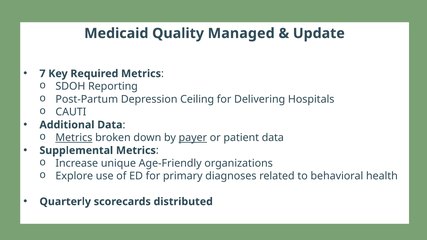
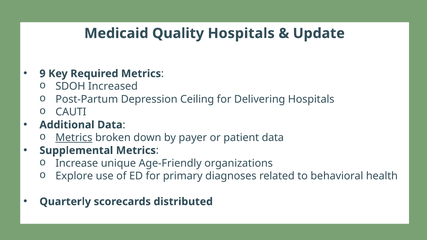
Quality Managed: Managed -> Hospitals (241, 33)
7: 7 -> 9 (43, 74)
Reporting: Reporting -> Increased (113, 87)
payer underline: present -> none (193, 138)
